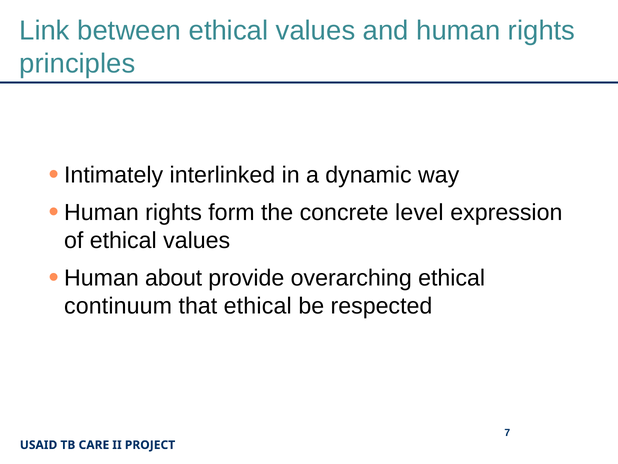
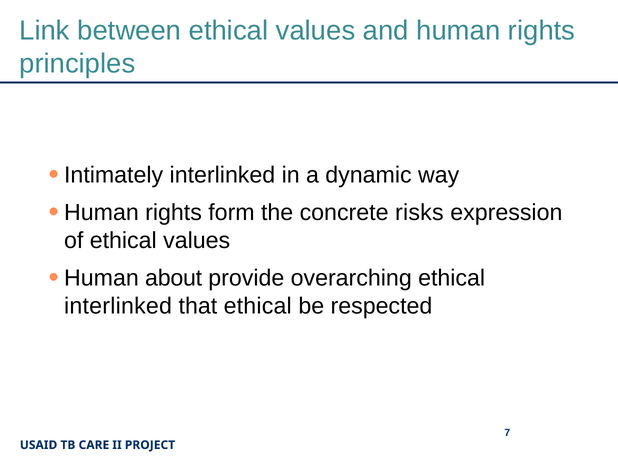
level: level -> risks (419, 213)
continuum: continuum -> interlinked (118, 306)
